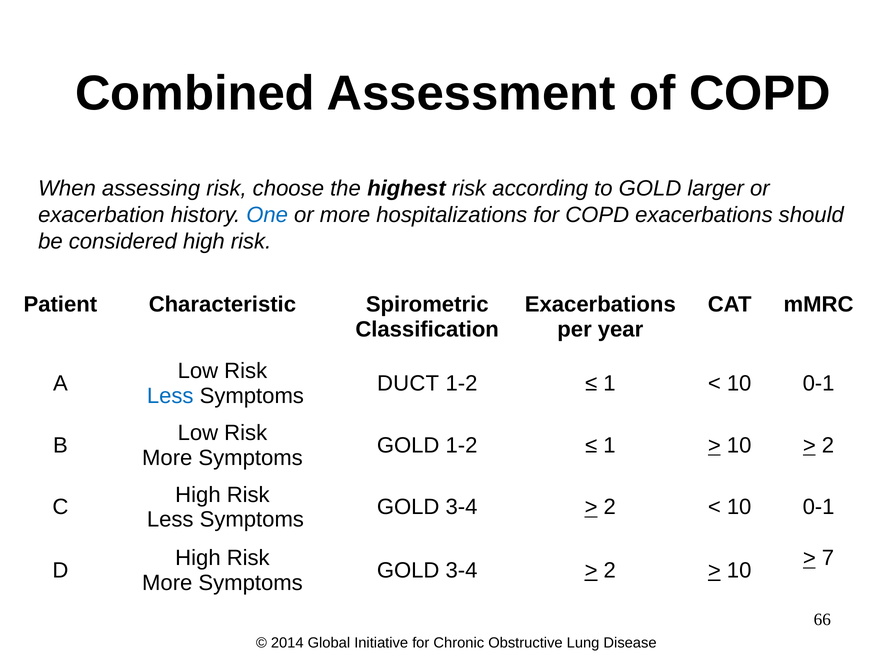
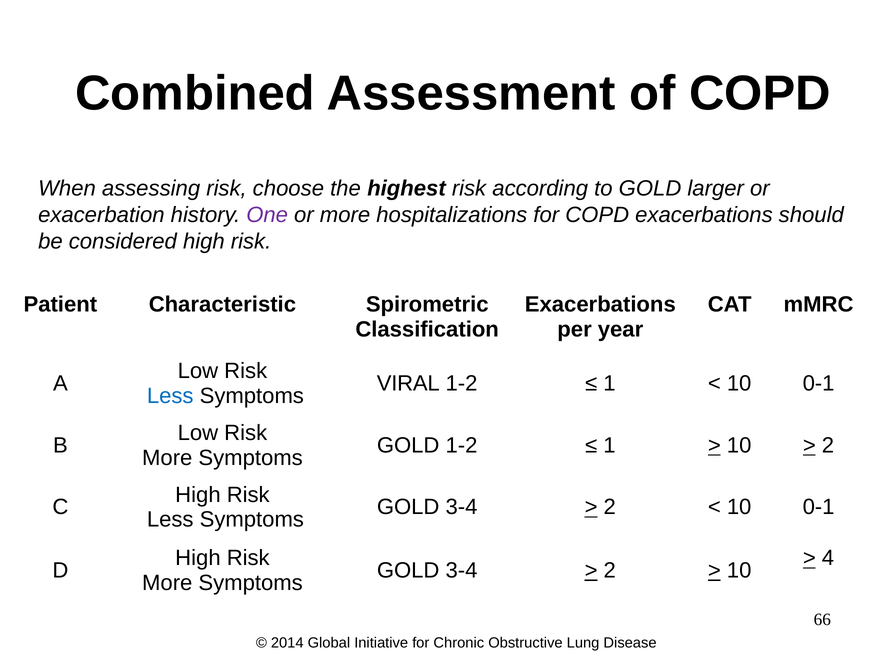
One colour: blue -> purple (267, 215)
DUCT: DUCT -> VIRAL (408, 383)
7: 7 -> 4 (828, 558)
